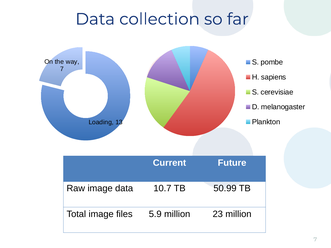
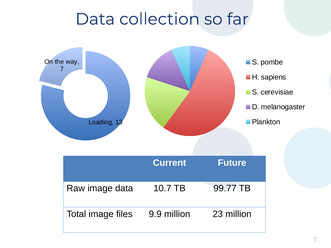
50.99: 50.99 -> 99.77 (225, 189)
5.9: 5.9 -> 9.9 (155, 214)
